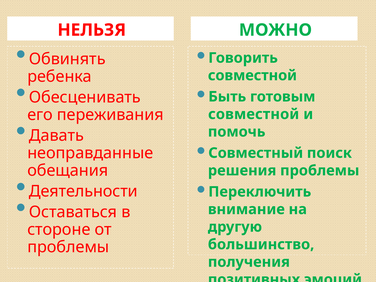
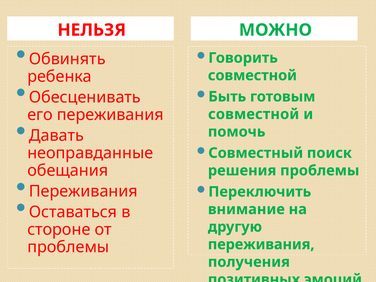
Деятельности: Деятельности -> Переживания (83, 191)
большинство: большинство -> переживания (261, 244)
